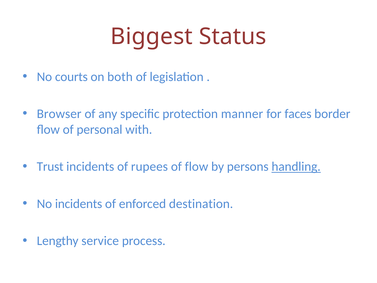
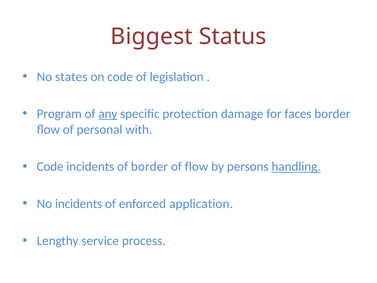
courts: courts -> states (71, 77)
on both: both -> code (120, 77)
Browser: Browser -> Program (59, 114)
any underline: none -> present (108, 114)
manner: manner -> damage (242, 114)
Trust: Trust -> Code (50, 166)
of rupees: rupees -> border (149, 166)
destination: destination -> application (201, 204)
